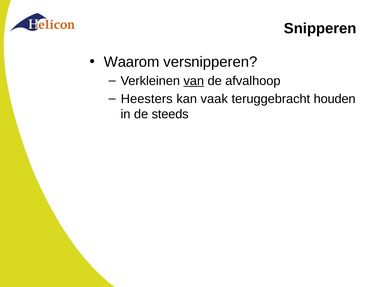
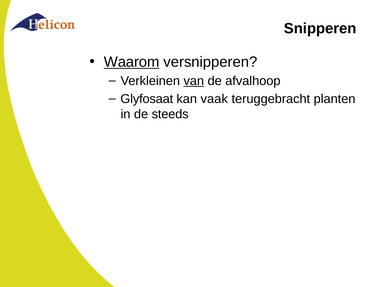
Waarom underline: none -> present (132, 62)
Heesters: Heesters -> Glyfosaat (147, 99)
houden: houden -> planten (335, 99)
